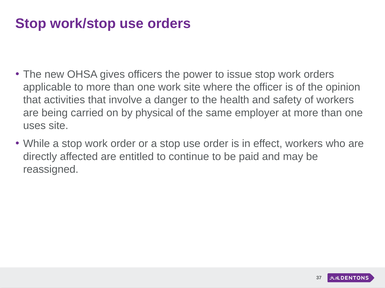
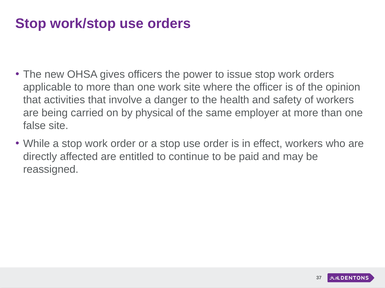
uses: uses -> false (34, 126)
